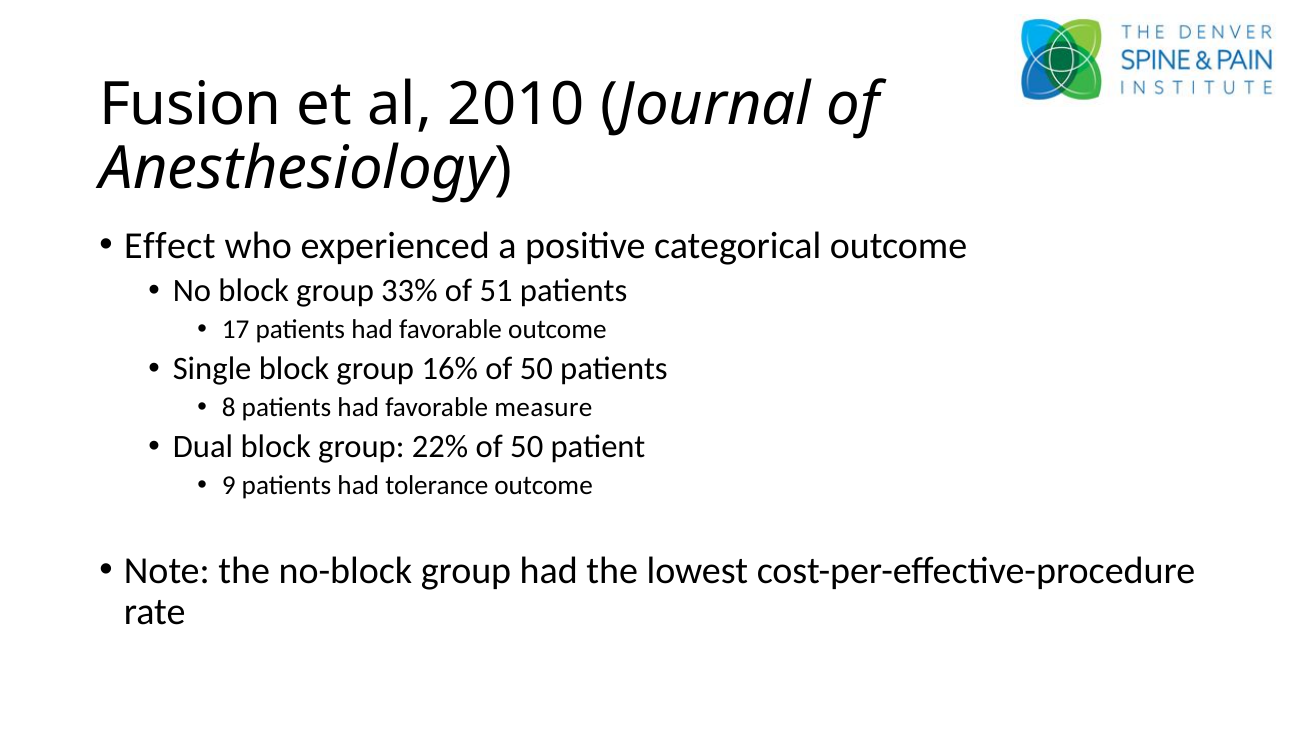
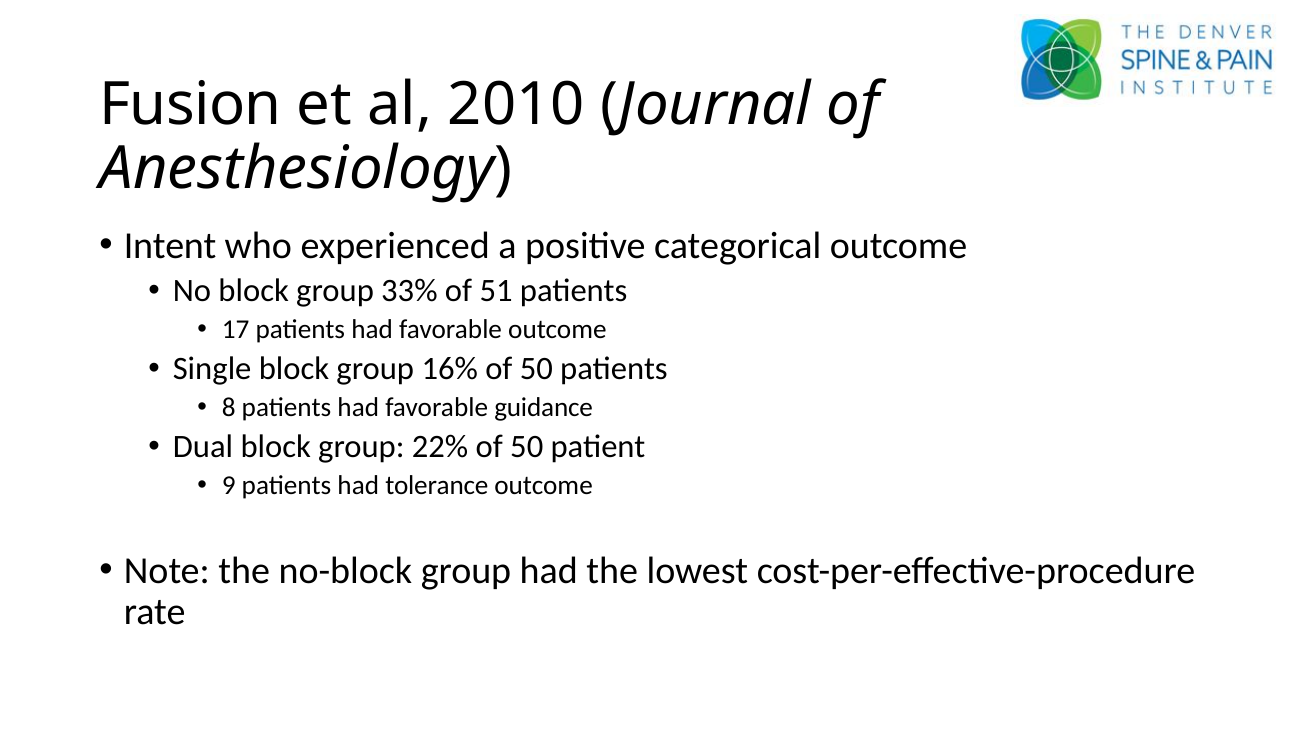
Effect: Effect -> Intent (170, 246)
measure: measure -> guidance (544, 408)
